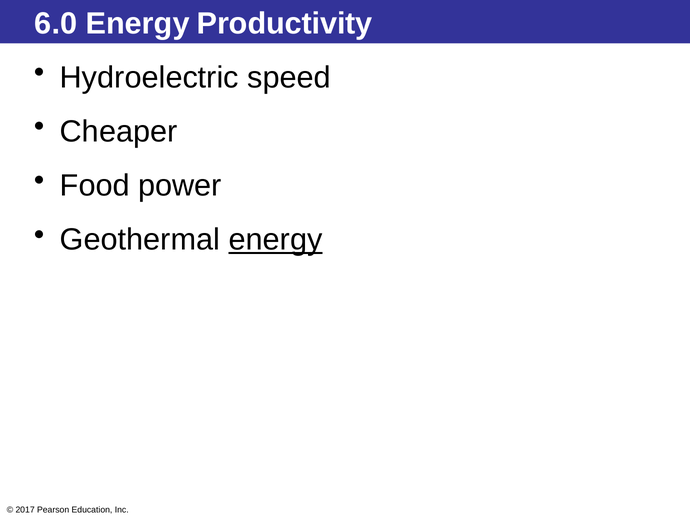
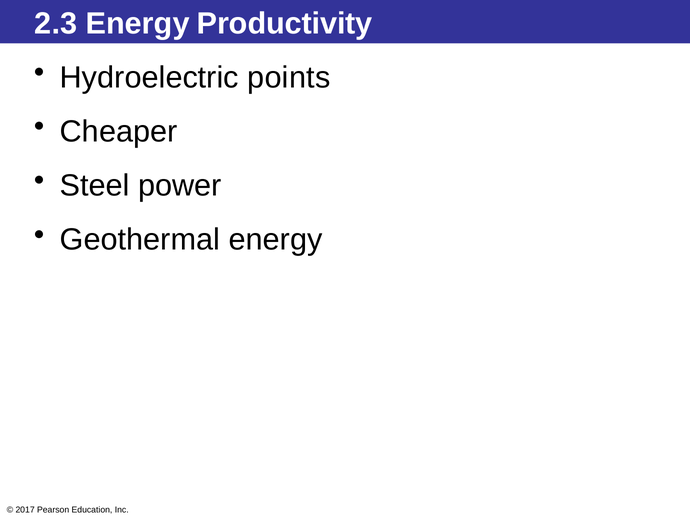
6.0: 6.0 -> 2.3 (56, 24)
speed: speed -> points (289, 77)
Food: Food -> Steel (95, 186)
energy underline: present -> none (276, 240)
